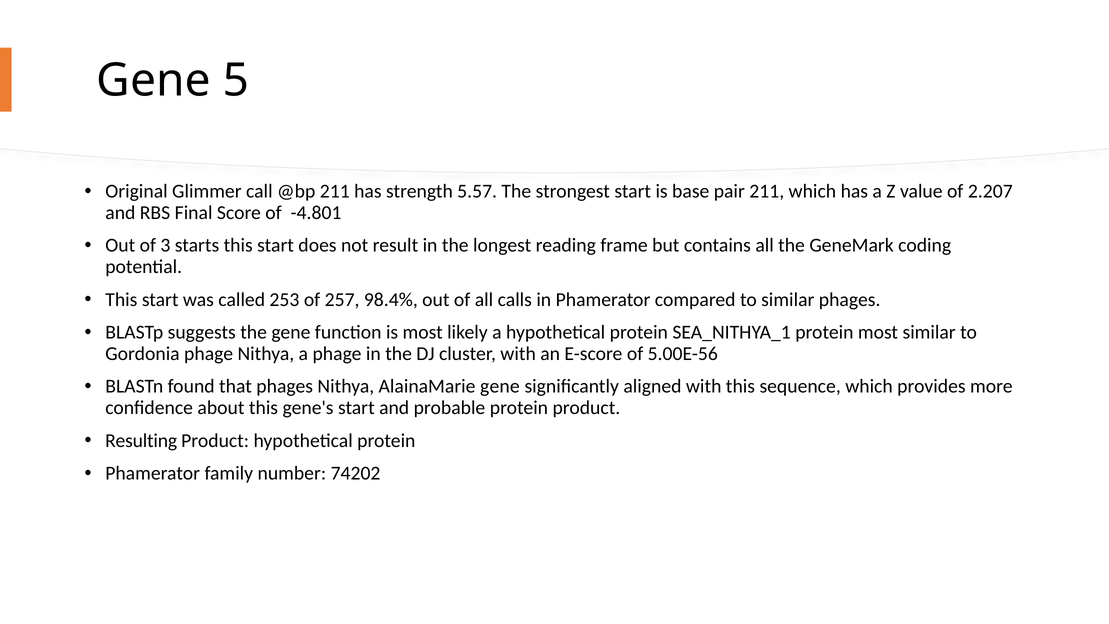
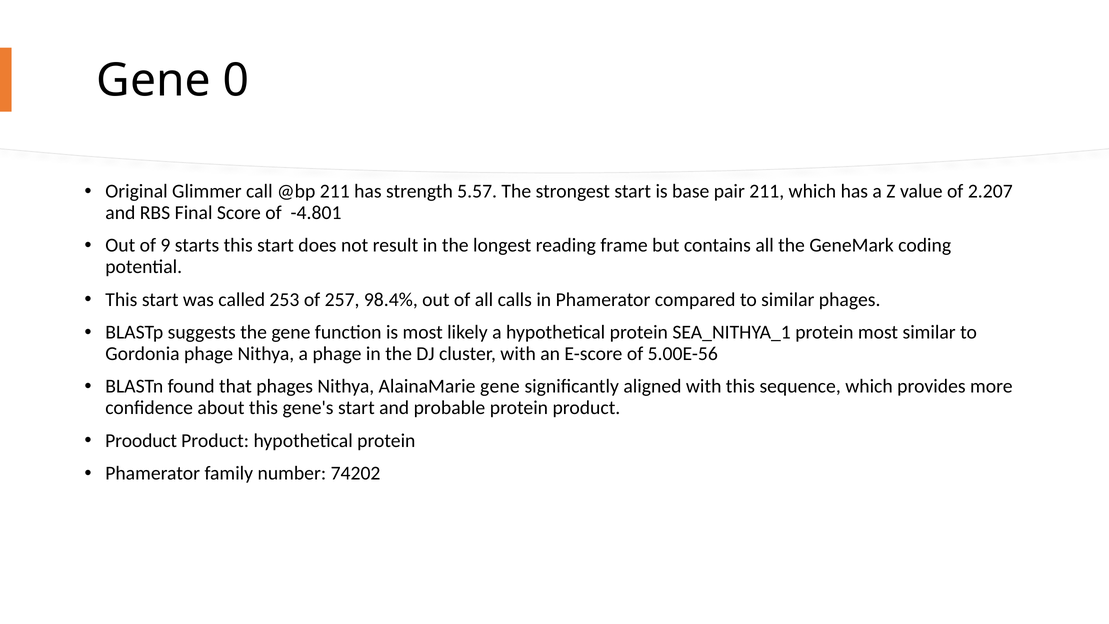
5: 5 -> 0 (236, 81)
3: 3 -> 9 (165, 245)
Resulting: Resulting -> Prooduct (141, 440)
